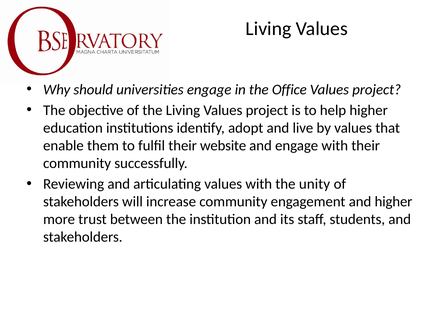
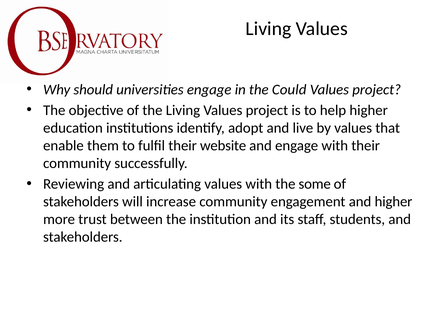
Office: Office -> Could (289, 90)
unity: unity -> some (315, 184)
